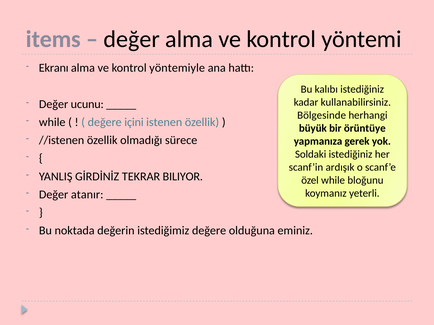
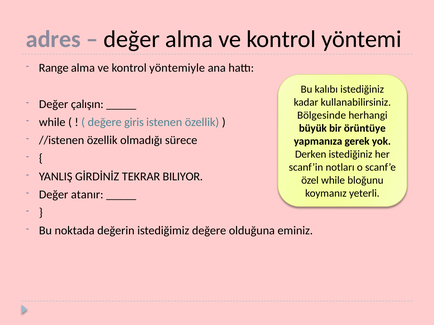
items: items -> adres (53, 39)
Ekranı: Ekranı -> Range (54, 68)
ucunu: ucunu -> çalışın (87, 104)
içini: içini -> giris (134, 122)
Soldaki: Soldaki -> Derken (311, 154)
ardışık: ardışık -> notları (340, 168)
